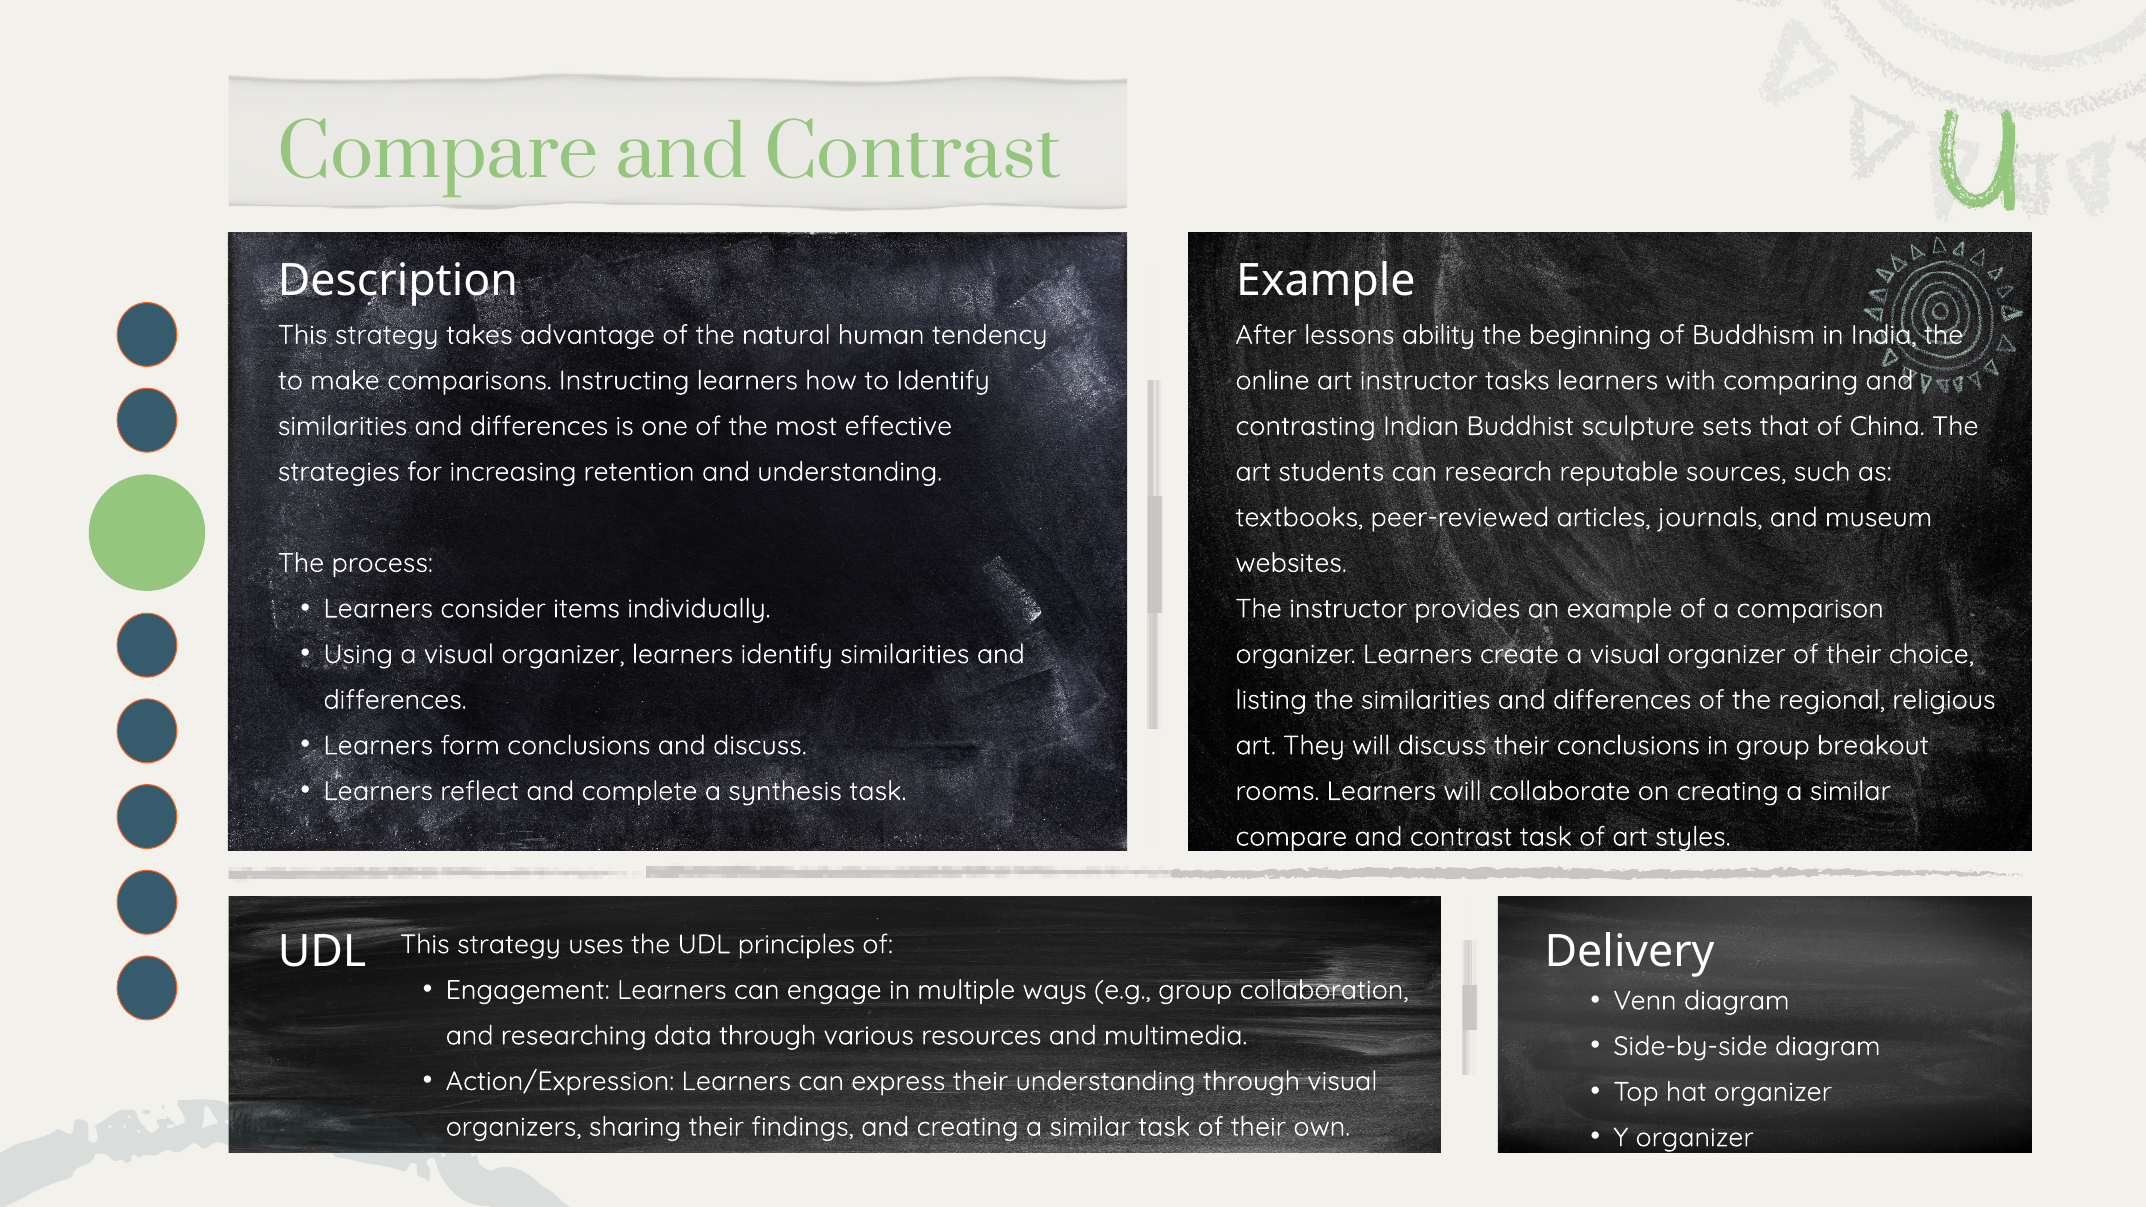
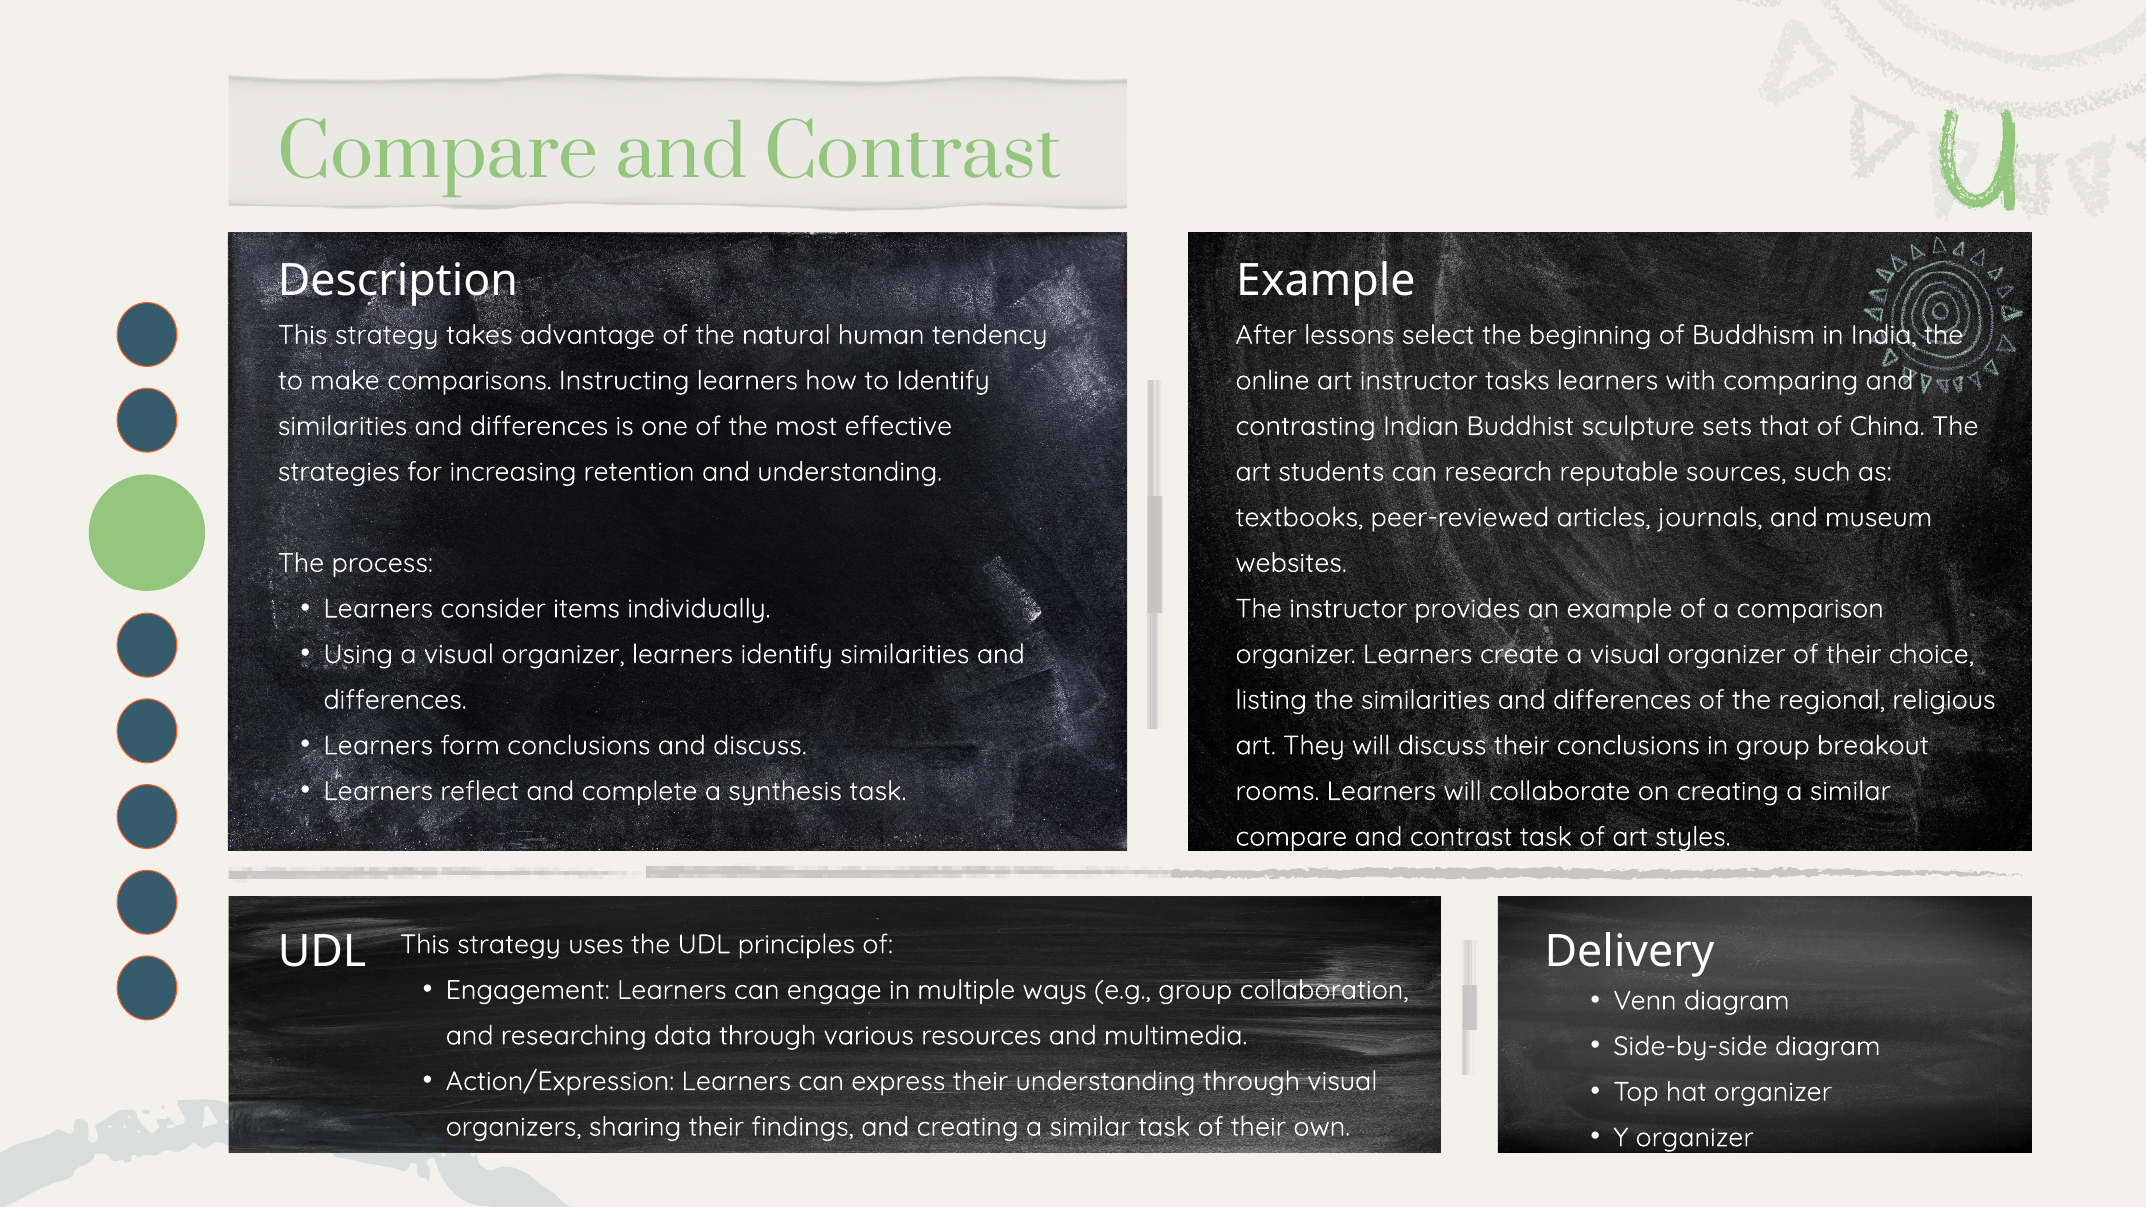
ability: ability -> select (1438, 335)
